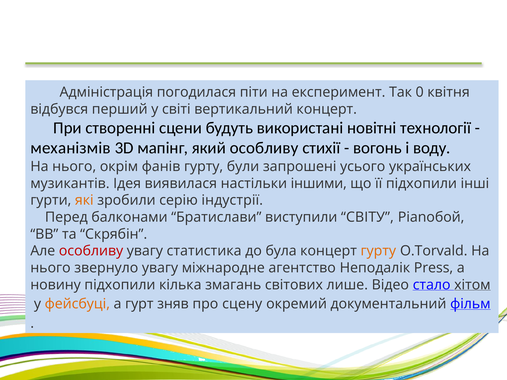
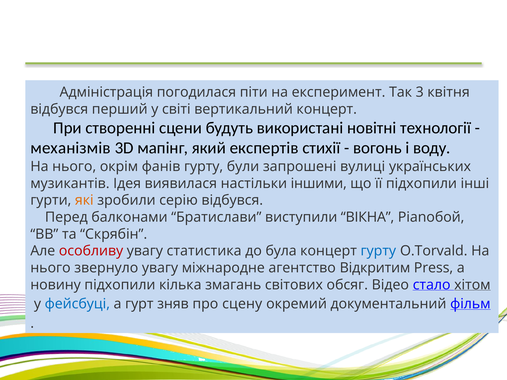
0: 0 -> 3 (420, 92)
який особливу: особливу -> експертів (264, 148)
усього: усього -> вулиці (363, 167)
серію індустрії: індустрії -> відбувся (232, 200)
СВІТУ: СВІТУ -> ВІКНА (368, 217)
гурту colour: orange -> blue (378, 251)
Неподалік: Неподалік -> Відкритим (375, 268)
лише: лише -> обсяг (347, 285)
фейсбуці colour: orange -> blue (77, 304)
